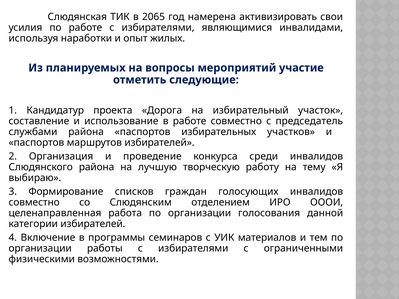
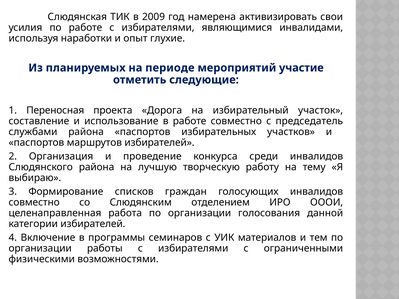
2065: 2065 -> 2009 (153, 17)
жилых: жилых -> глухие (168, 38)
вопросы: вопросы -> периоде (170, 68)
Кандидатур: Кандидатур -> Переносная (55, 110)
